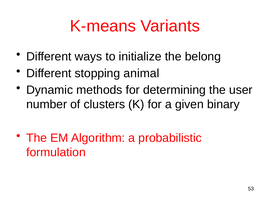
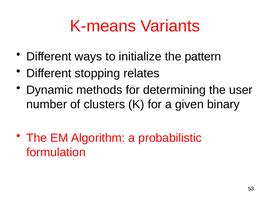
belong: belong -> pattern (203, 57)
animal: animal -> relates (141, 73)
